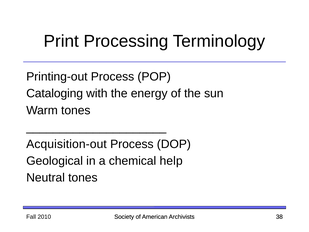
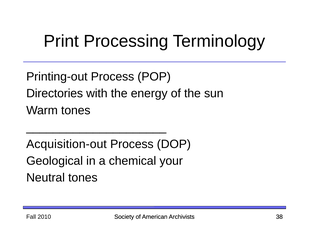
Cataloging: Cataloging -> Directories (55, 93)
help: help -> your (171, 161)
